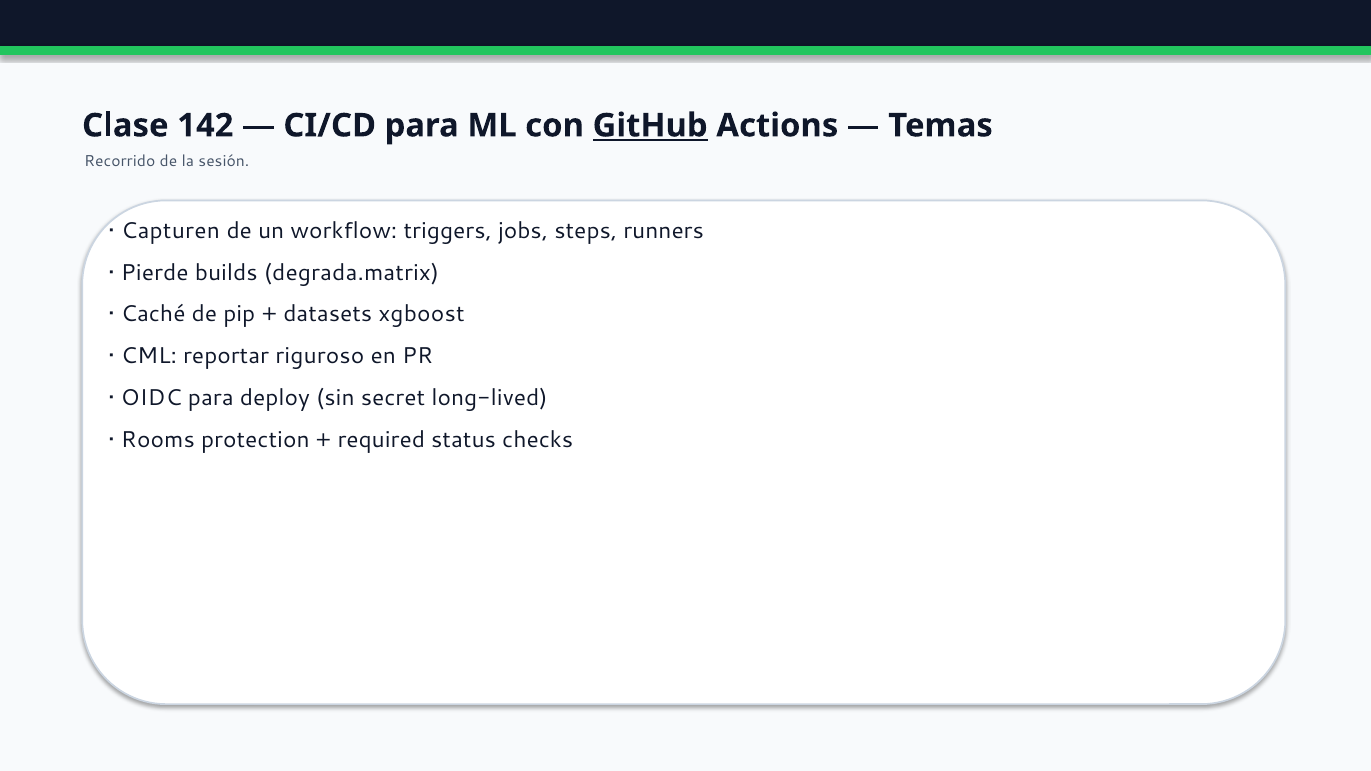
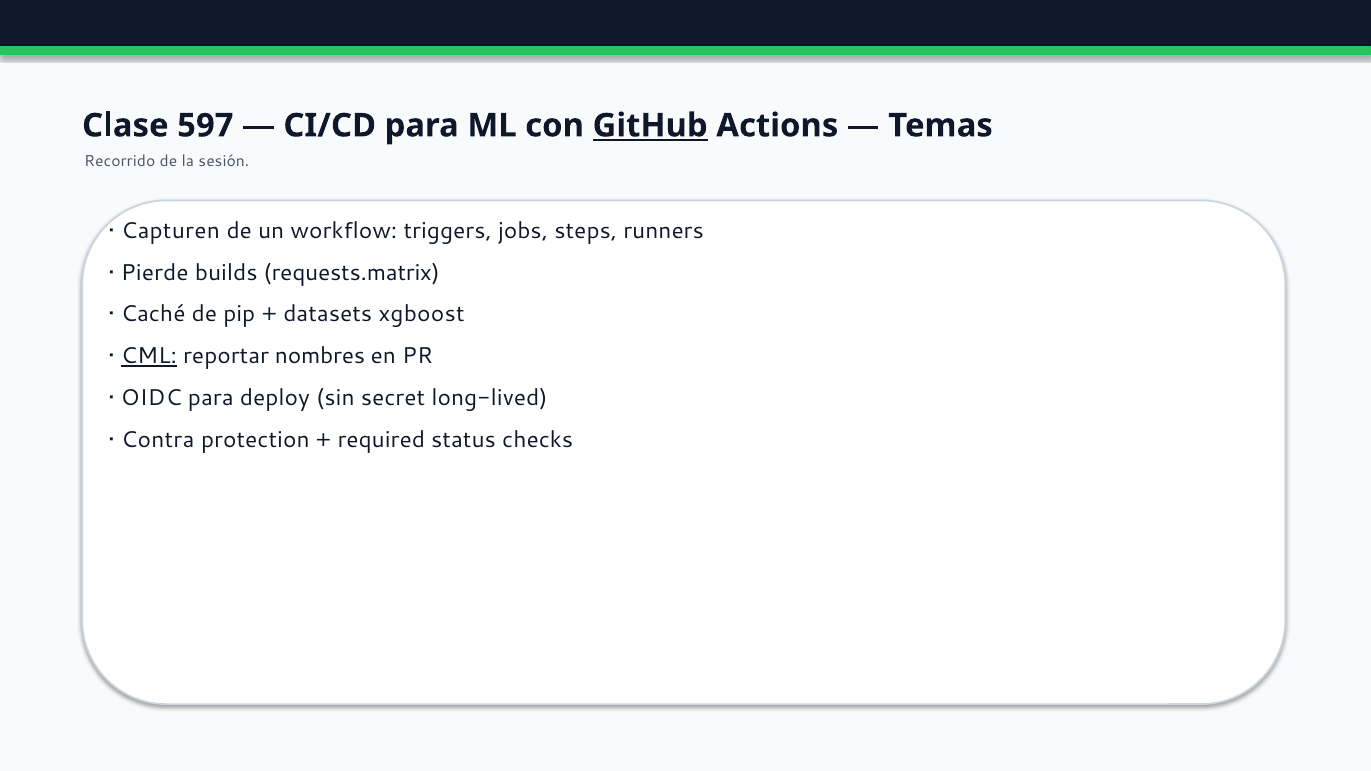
142: 142 -> 597 (205, 126)
degrada.matrix: degrada.matrix -> requests.matrix (352, 273)
CML underline: none -> present (149, 356)
riguroso: riguroso -> nombres (320, 356)
Rooms: Rooms -> Contra (158, 440)
